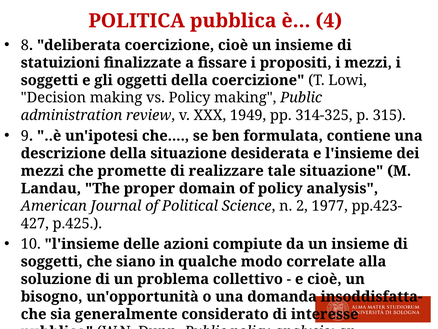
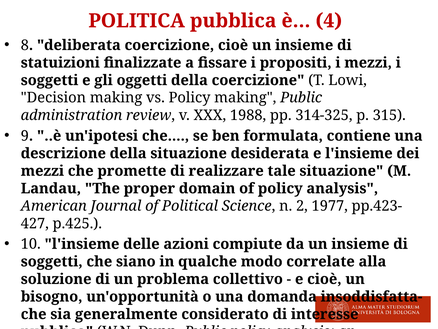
1949: 1949 -> 1988 (248, 115)
